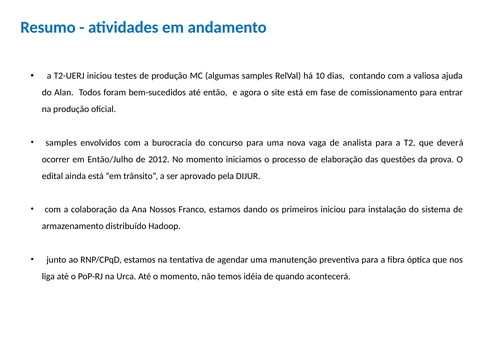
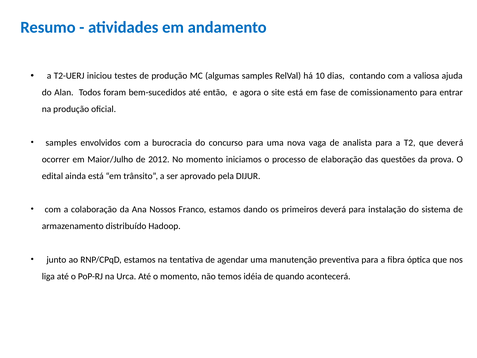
Então/Julho: Então/Julho -> Maior/Julho (110, 159)
primeiros iniciou: iniciou -> deverá (333, 209)
